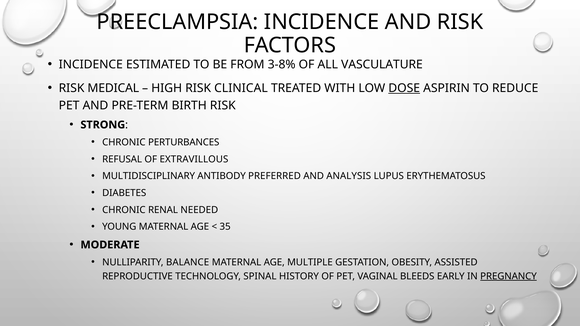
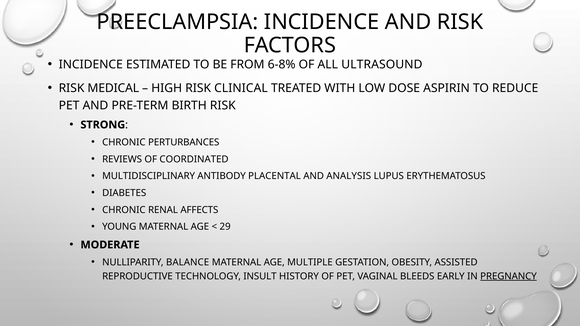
3-8%: 3-8% -> 6-8% (282, 65)
VASCULATURE: VASCULATURE -> ULTRASOUND (382, 65)
DOSE underline: present -> none (404, 88)
REFUSAL: REFUSAL -> REVIEWS (122, 159)
EXTRAVILLOUS: EXTRAVILLOUS -> COORDINATED (194, 159)
PREFERRED: PREFERRED -> PLACENTAL (275, 176)
NEEDED: NEEDED -> AFFECTS (199, 210)
35: 35 -> 29 (225, 227)
SPINAL: SPINAL -> INSULT (260, 276)
